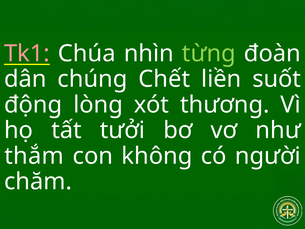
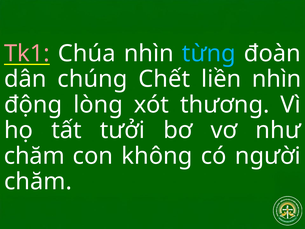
từng colour: light green -> light blue (209, 54)
liền suốt: suốt -> nhìn (277, 79)
thắm: thắm -> chăm (34, 156)
